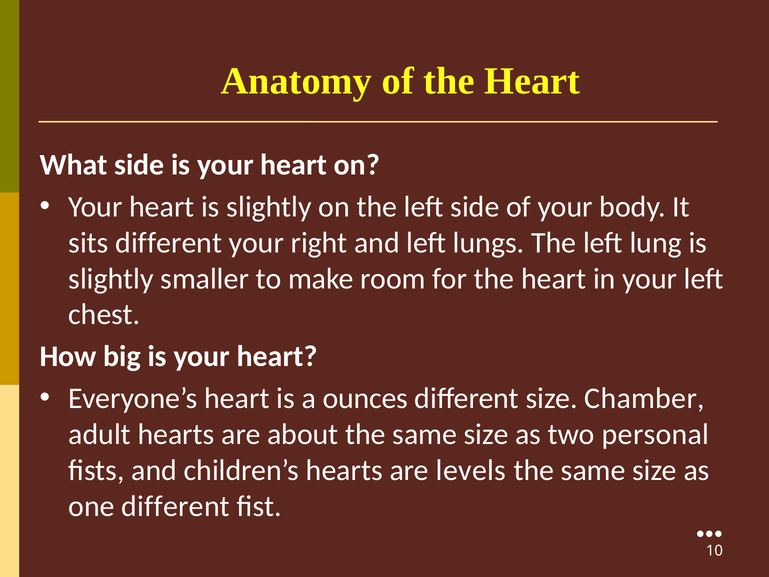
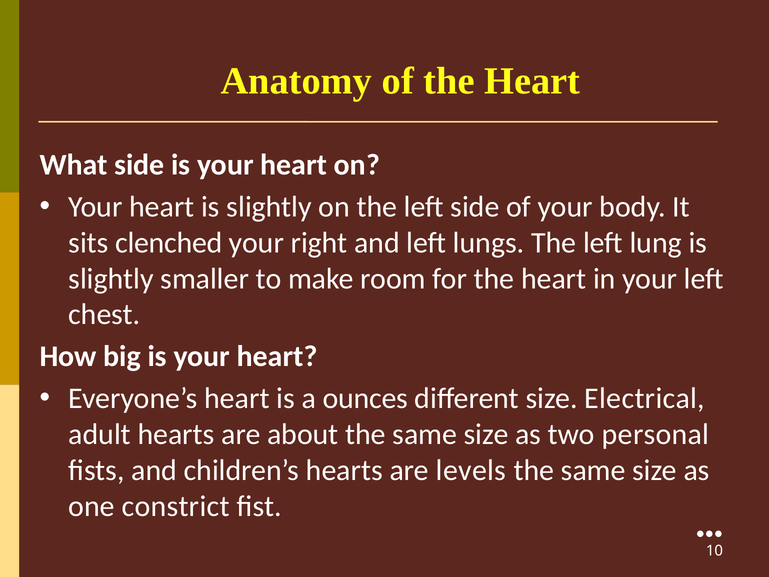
sits different: different -> clenched (169, 243)
Chamber: Chamber -> Electrical (645, 398)
one different: different -> constrict (176, 506)
